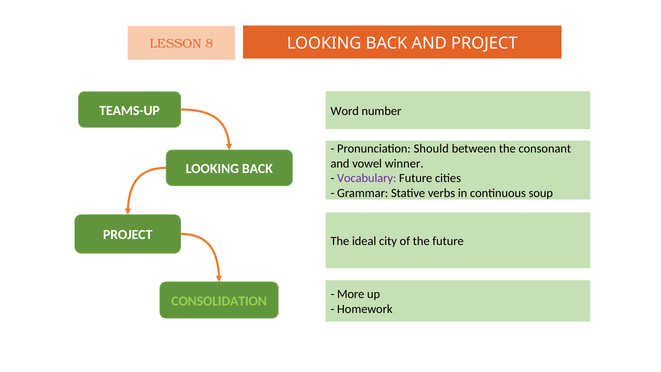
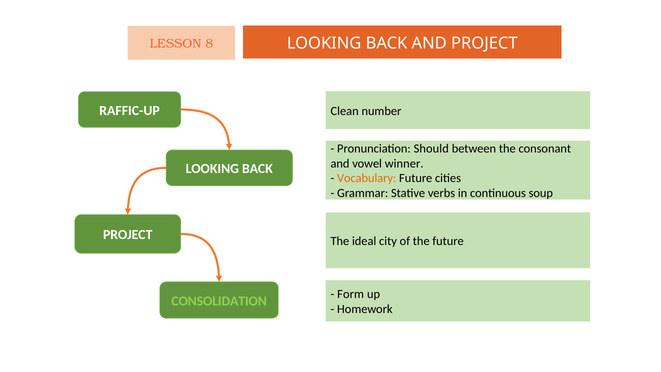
TEAMS-UP: TEAMS-UP -> RAFFIC-UP (130, 110)
Word: Word -> Clean (345, 111)
Vocabulary colour: purple -> orange (367, 178)
More: More -> Form (351, 294)
